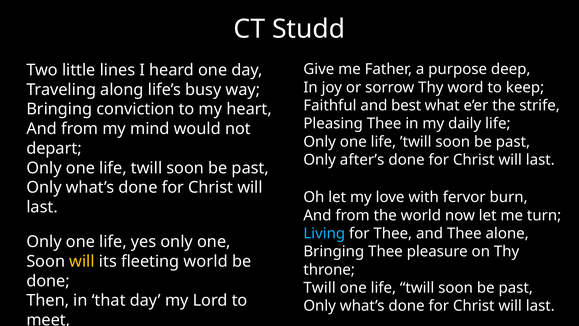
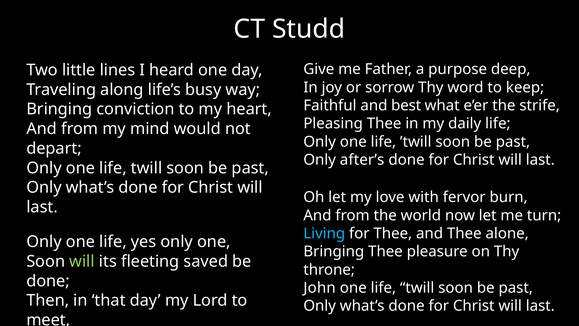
will colour: yellow -> light green (82, 261)
fleeting world: world -> saved (206, 261)
Twill: Twill -> John (320, 288)
